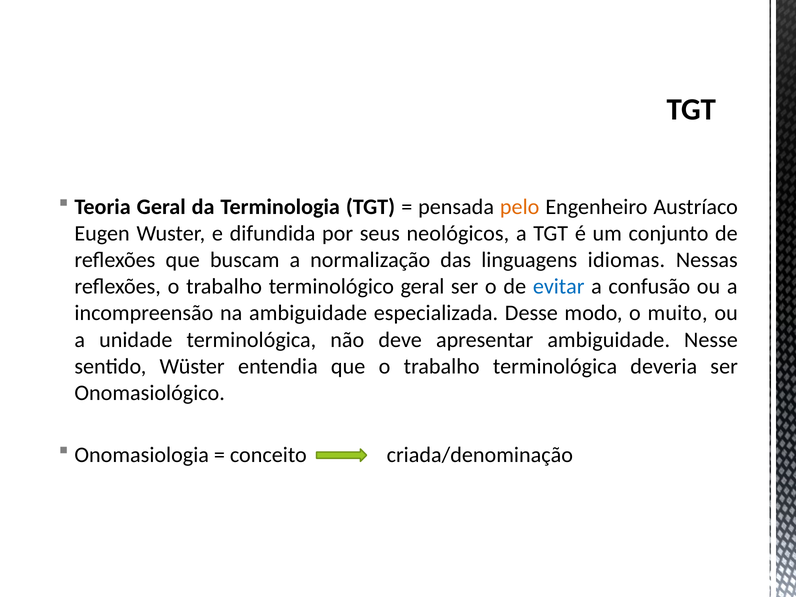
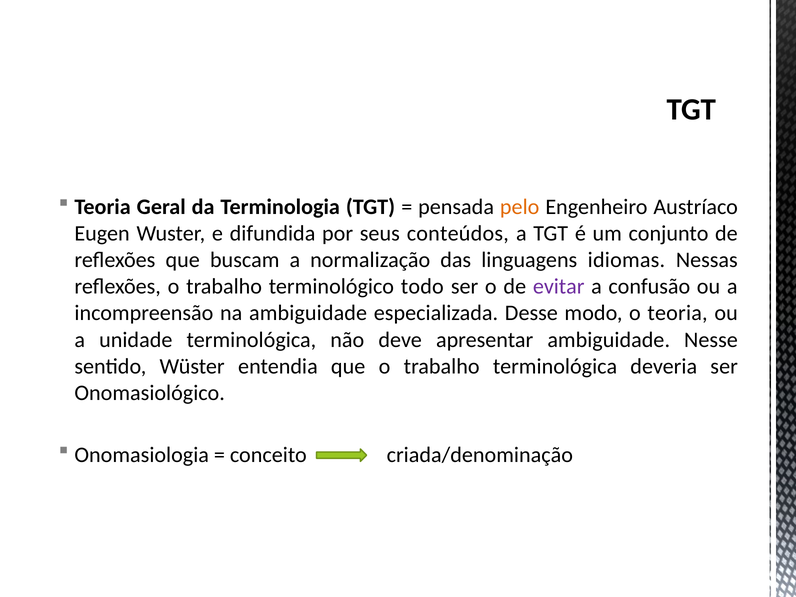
neológicos: neológicos -> conteúdos (458, 234)
terminológico geral: geral -> todo (422, 287)
evitar colour: blue -> purple (559, 287)
o muito: muito -> teoria (678, 313)
